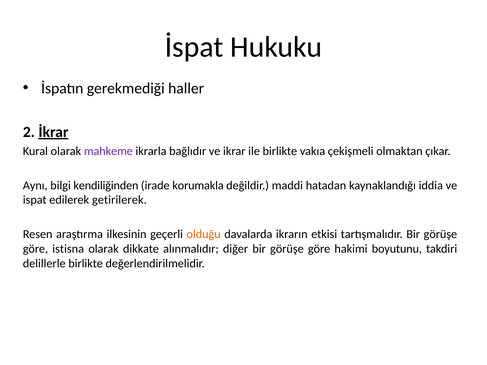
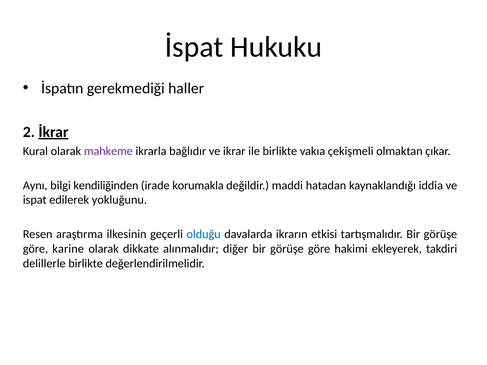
getirilerek: getirilerek -> yokluğunu (119, 200)
olduğu colour: orange -> blue (204, 234)
istisna: istisna -> karine (68, 249)
boyutunu: boyutunu -> ekleyerek (397, 249)
